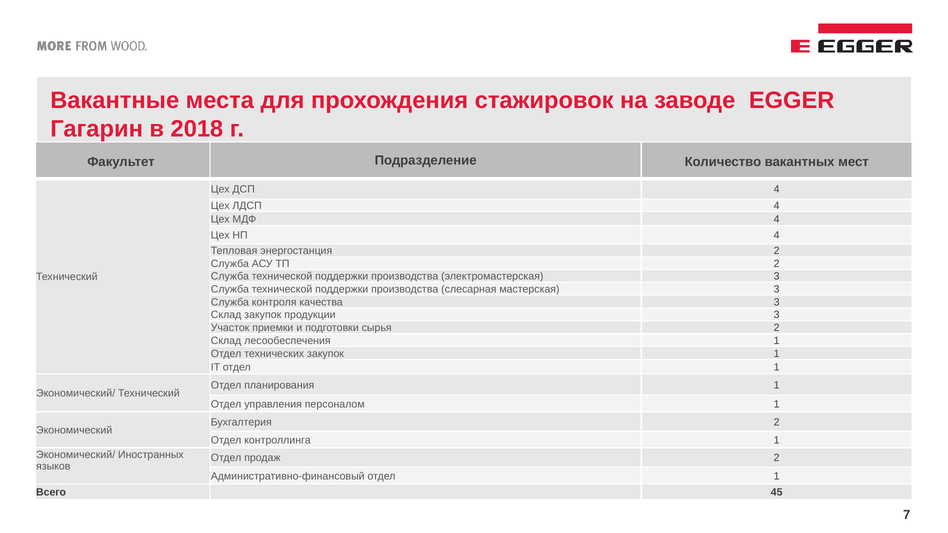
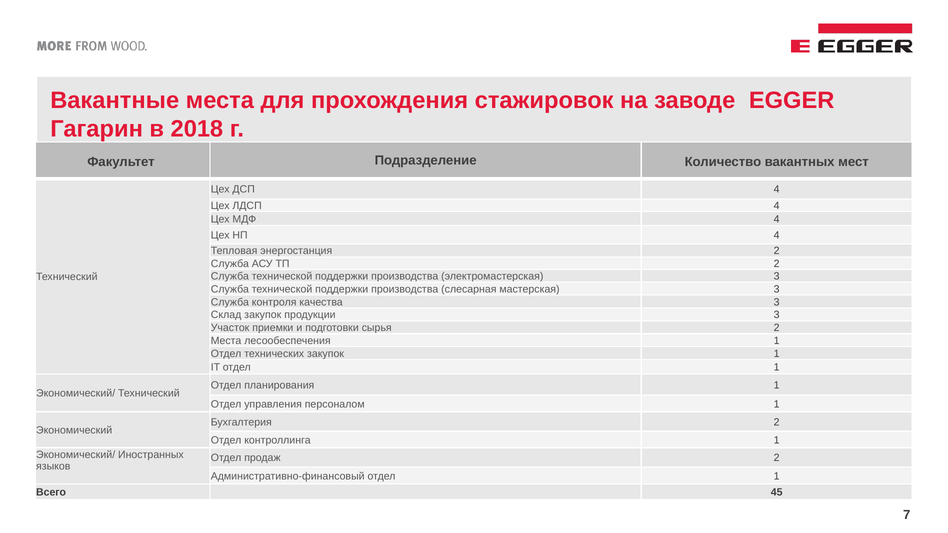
Склад: Склад -> Места (226, 341)
